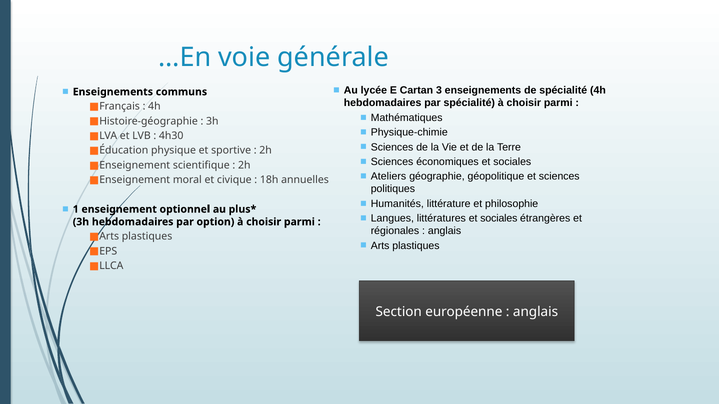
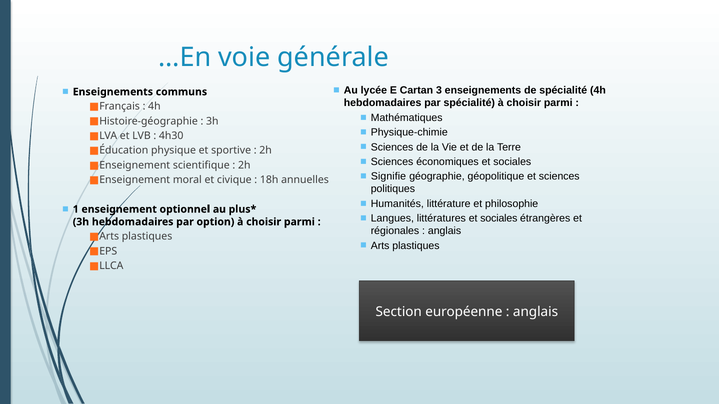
Ateliers: Ateliers -> Signifie (388, 177)
